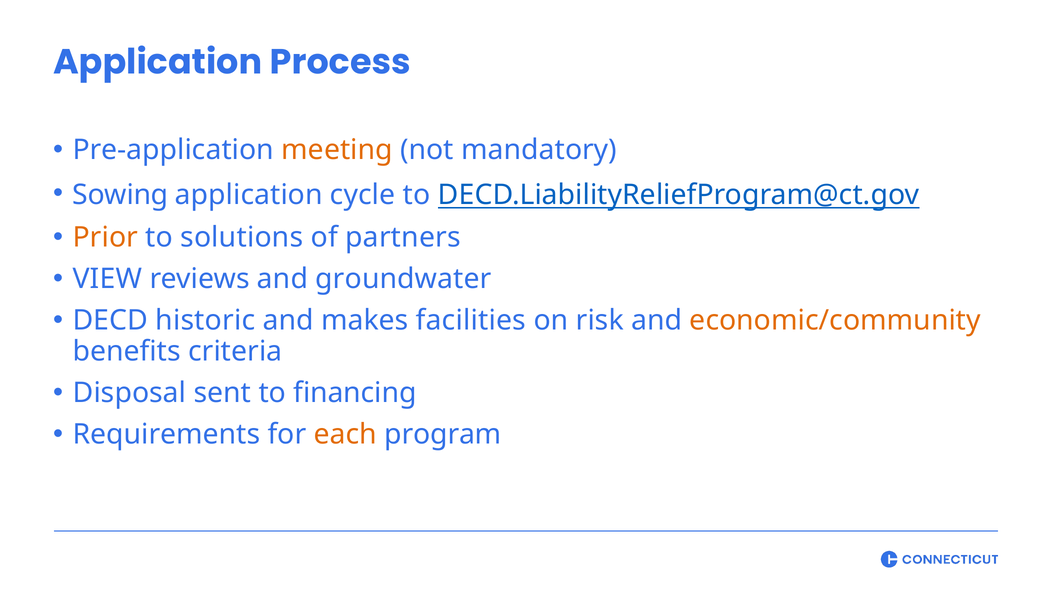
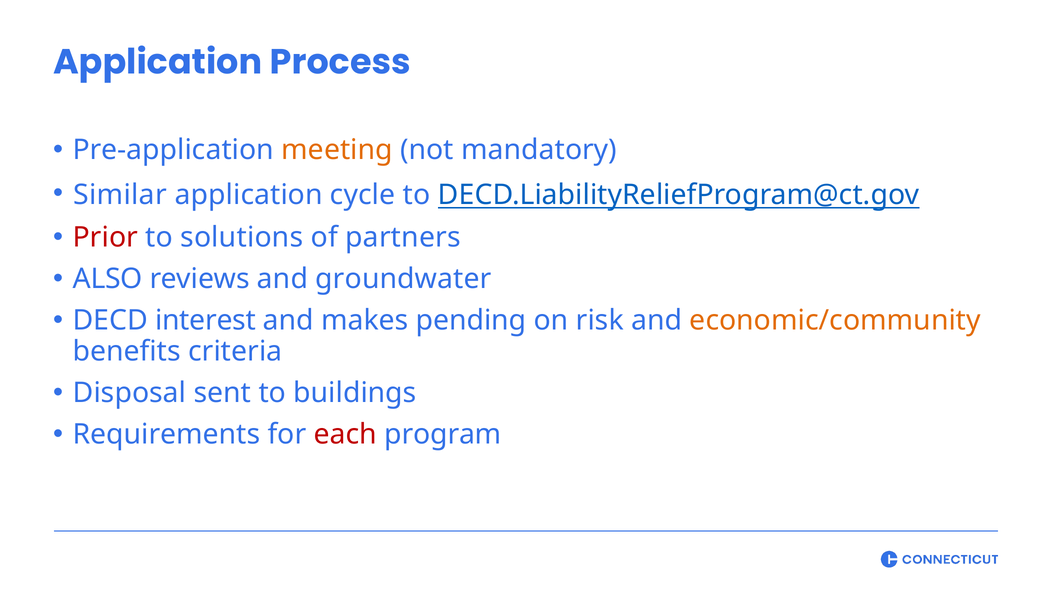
Sowing: Sowing -> Similar (120, 195)
Prior colour: orange -> red (105, 238)
VIEW: VIEW -> ALSO (108, 279)
historic: historic -> interest (206, 321)
facilities: facilities -> pending (471, 321)
financing: financing -> buildings (355, 393)
each colour: orange -> red (345, 435)
